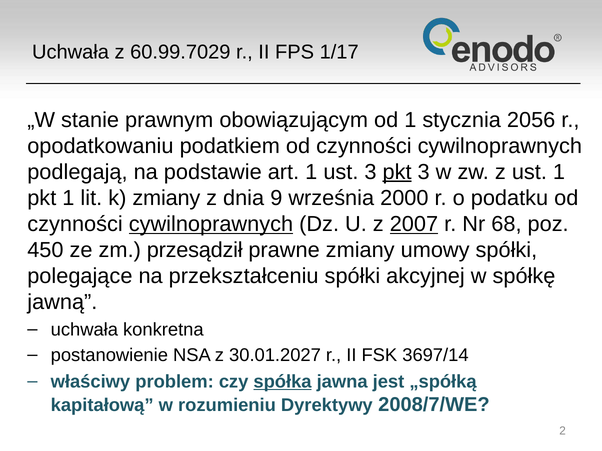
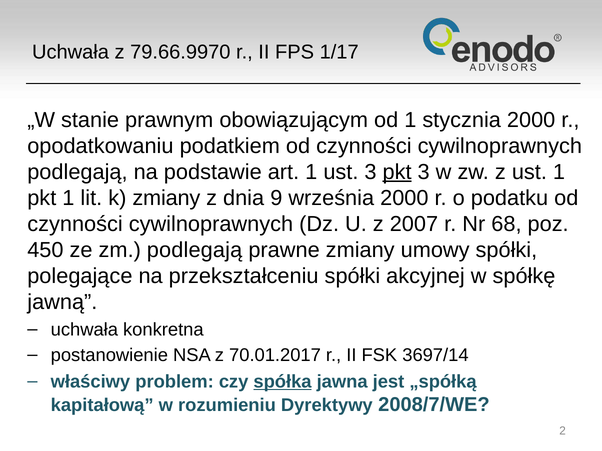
60.99.7029: 60.99.7029 -> 79.66.9970 (180, 52)
stycznia 2056: 2056 -> 2000 (531, 120)
cywilnoprawnych underline: present -> none (211, 224)
2007 underline: present -> none (414, 224)
zm przesądził: przesądził -> podlegają (195, 250)
30.01.2027: 30.01.2027 -> 70.01.2017 (275, 356)
